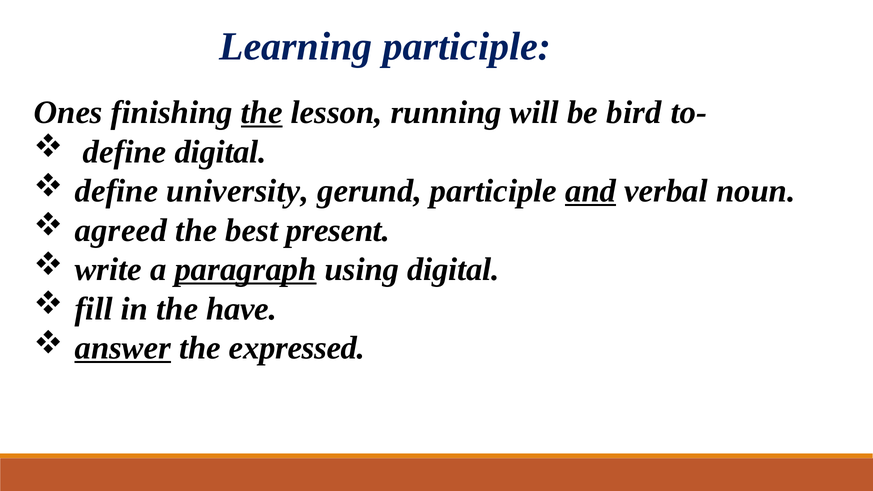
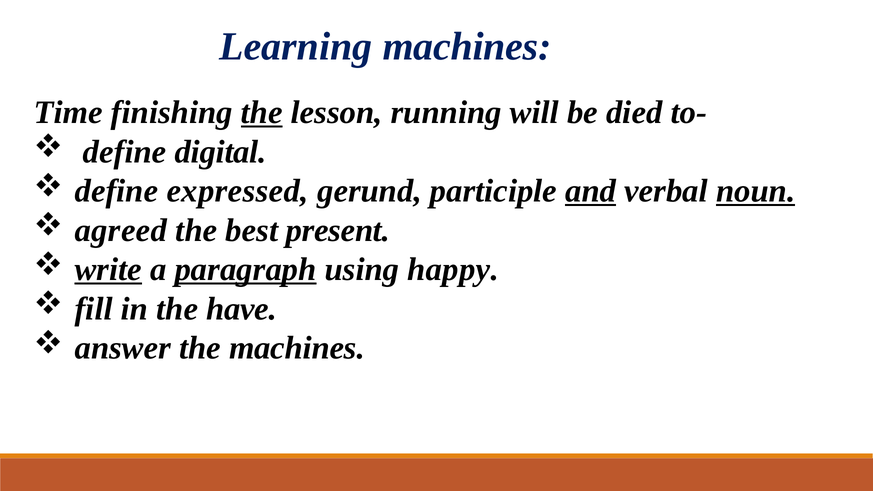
Learning participle: participle -> machines (467, 46)
Ones: Ones -> Time (68, 112)
bird: bird -> died (634, 112)
university: university -> expressed (238, 191)
noun underline: none -> present (756, 191)
write underline: none -> present (108, 270)
using digital: digital -> happy (453, 270)
answer underline: present -> none (123, 348)
the expressed: expressed -> machines (297, 348)
